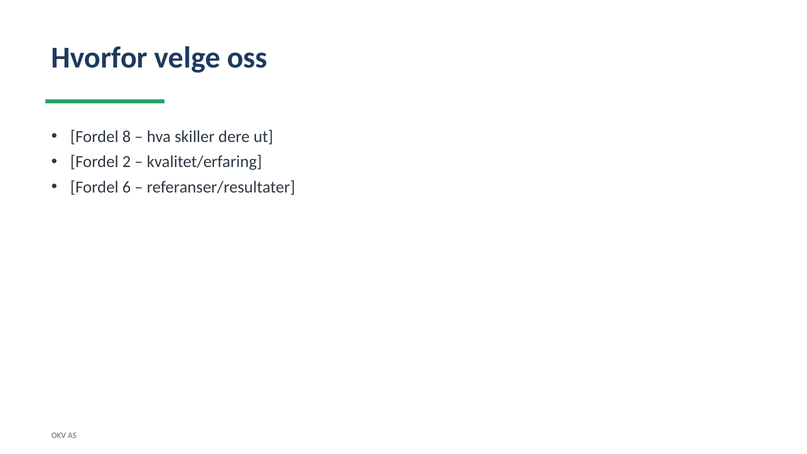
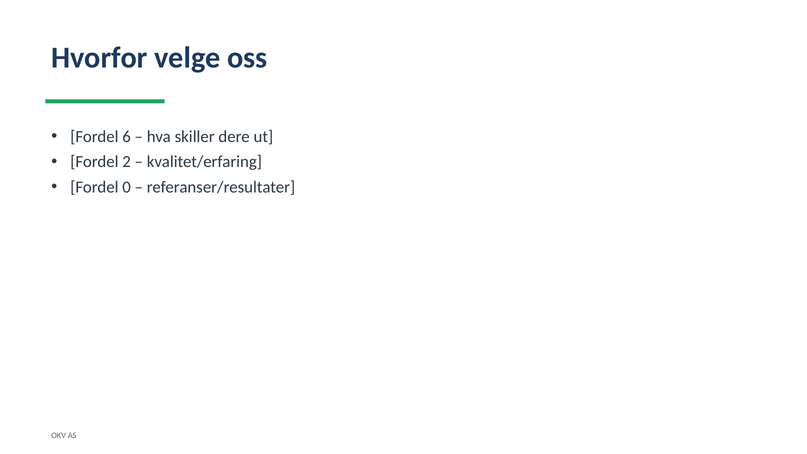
8: 8 -> 6 (127, 137)
6: 6 -> 0 (127, 187)
